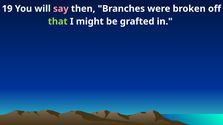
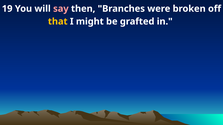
that colour: light green -> yellow (58, 22)
